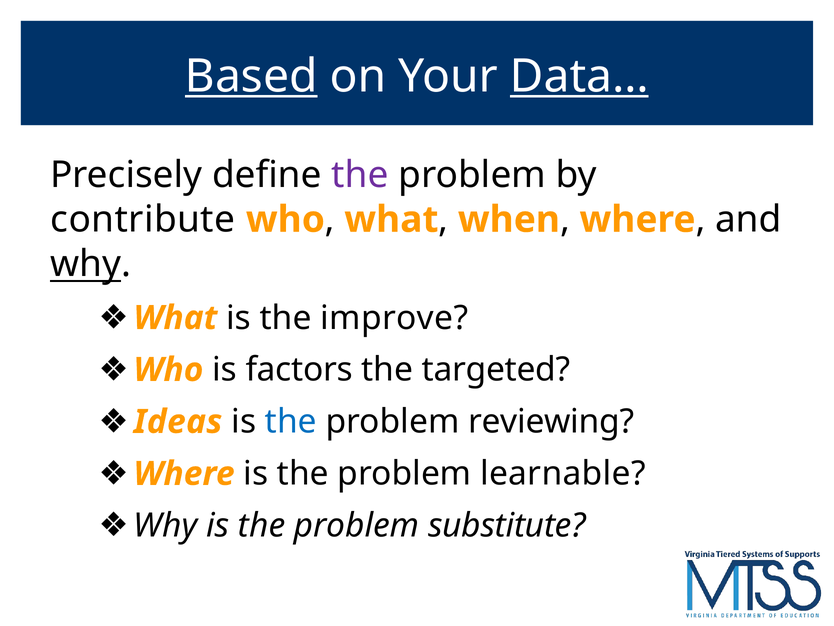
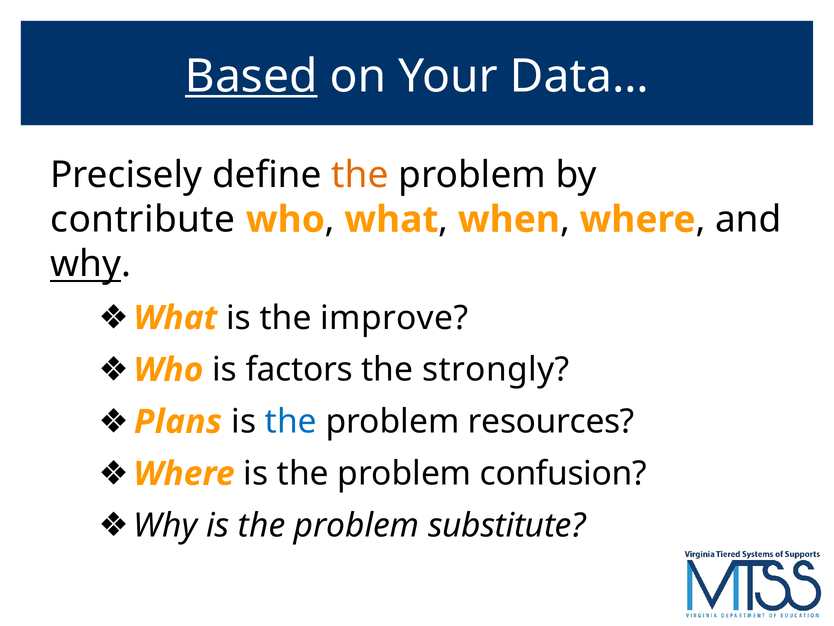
Data… underline: present -> none (579, 76)
the colour: purple -> orange (360, 175)
targeted: targeted -> strongly (496, 370)
Ideas: Ideas -> Plans (178, 422)
reviewing: reviewing -> resources (551, 422)
learnable: learnable -> confusion (563, 473)
